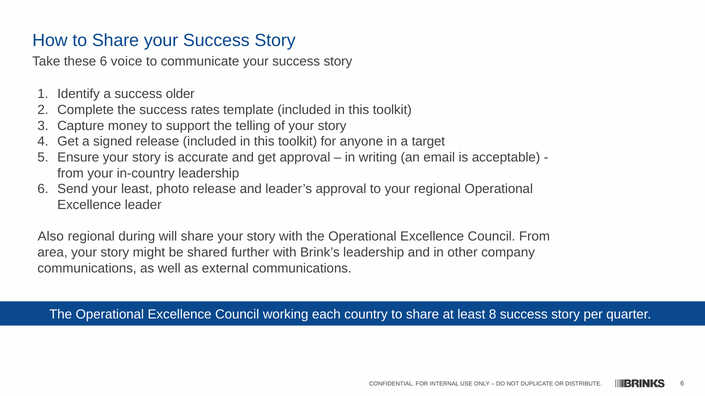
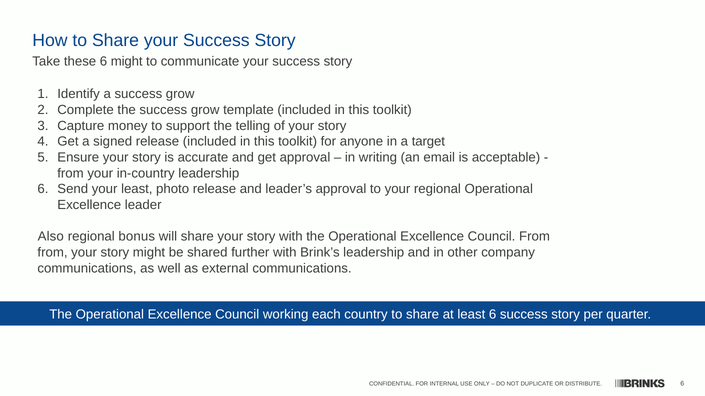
6 voice: voice -> might (127, 62)
a success older: older -> grow (180, 94)
the success rates: rates -> grow (205, 110)
during: during -> bonus (137, 237)
area: area -> from (53, 253)
least 8: 8 -> 6 (493, 315)
